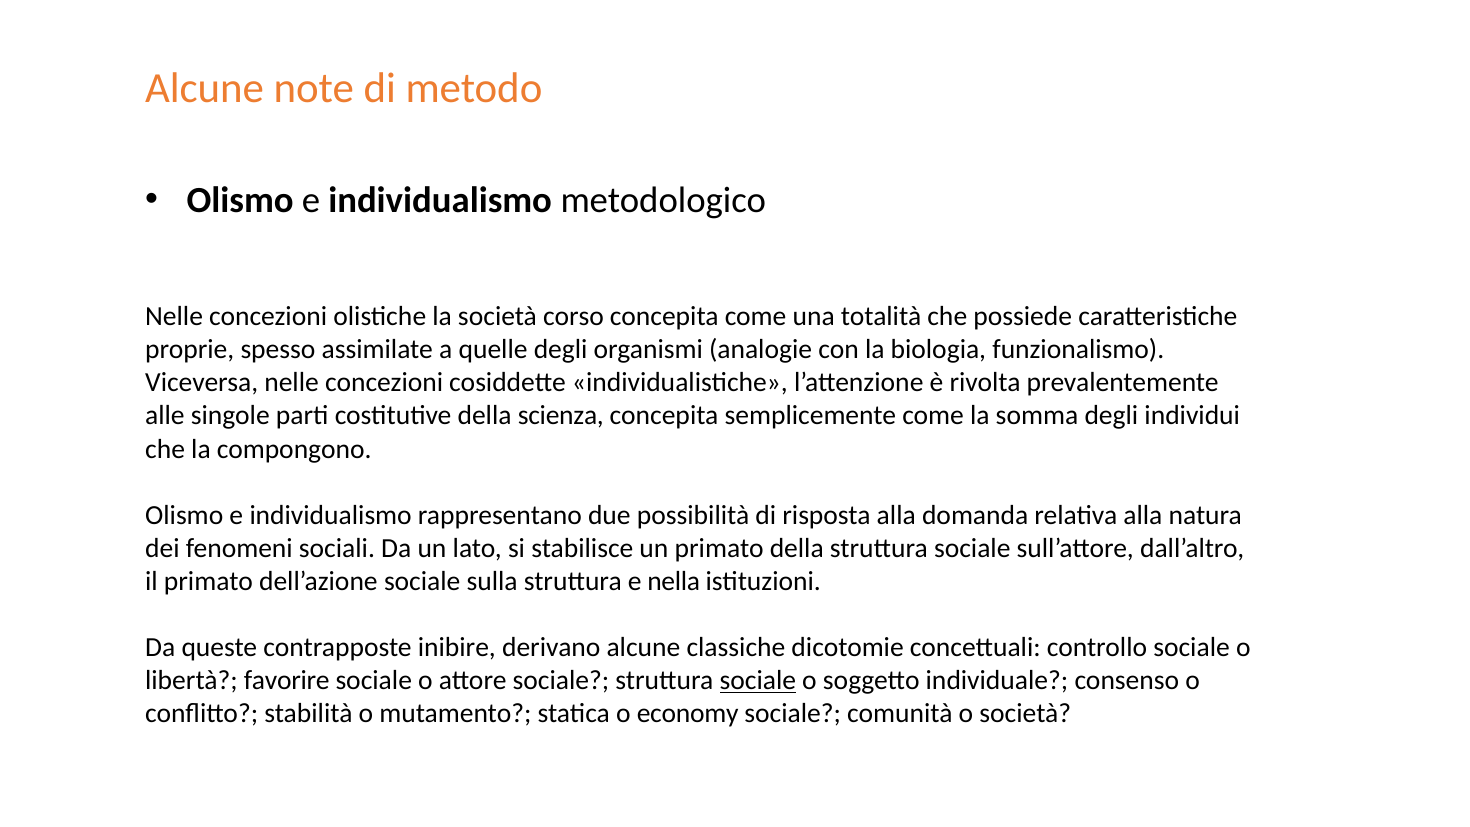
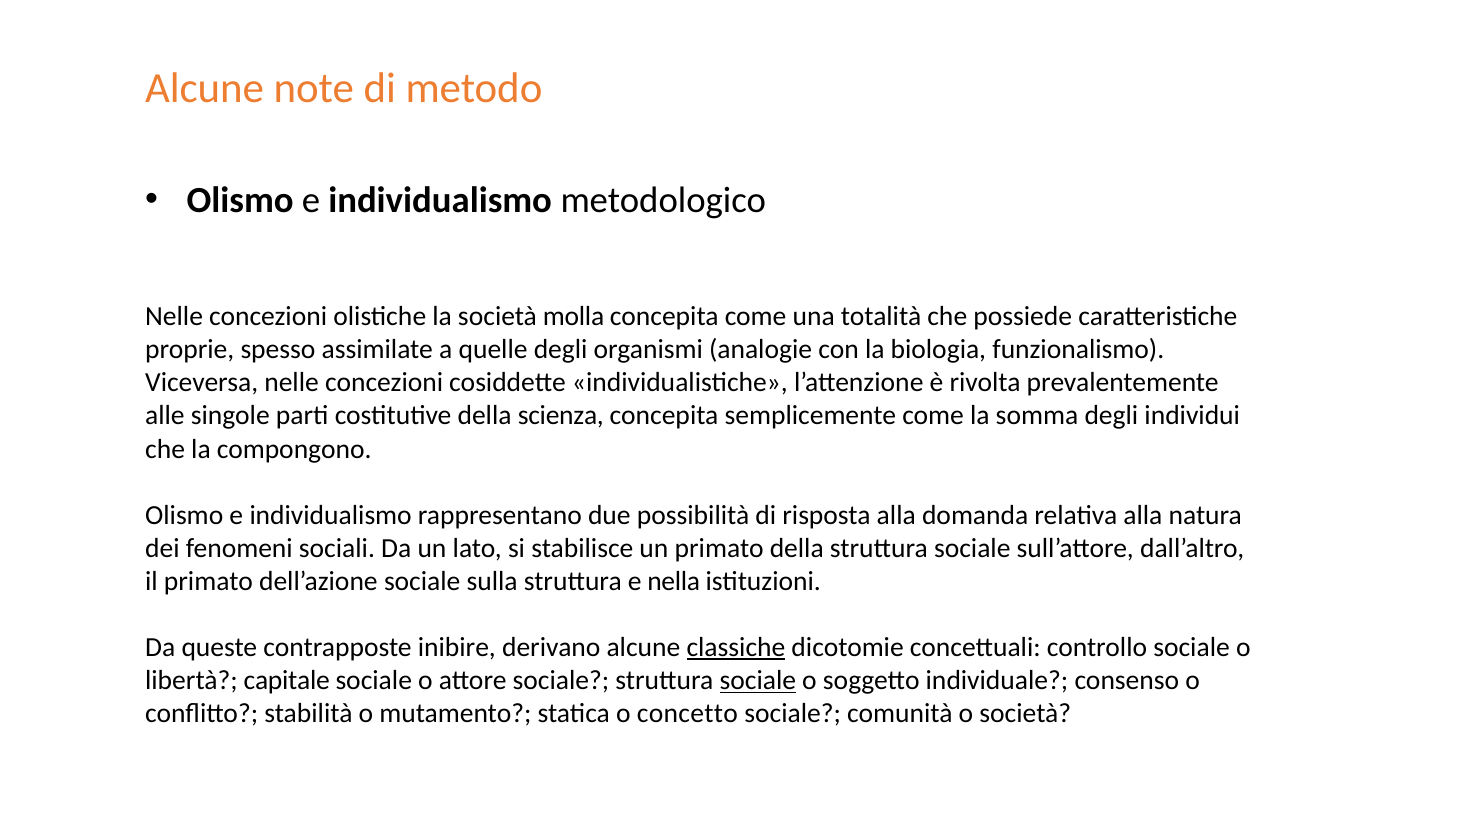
corso: corso -> molla (574, 317)
classiche underline: none -> present (736, 647)
favorire: favorire -> capitale (287, 680)
economy: economy -> concetto (687, 713)
